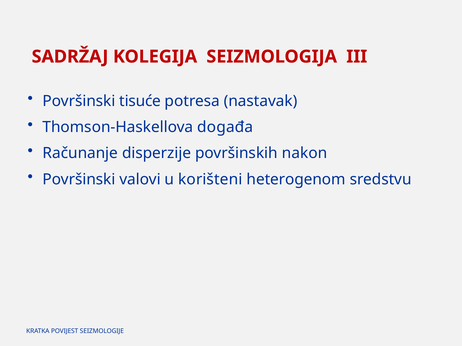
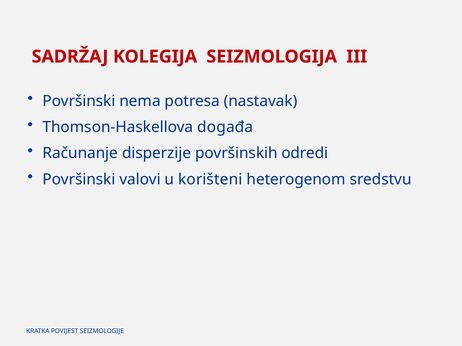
tisuće: tisuće -> nema (140, 101)
nakon: nakon -> odredi (305, 153)
